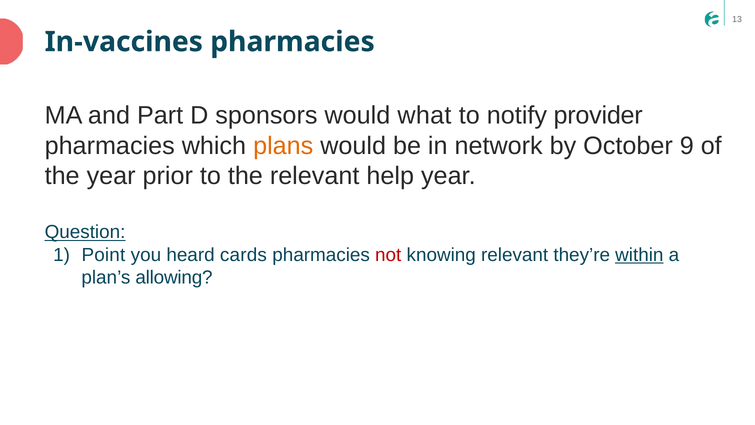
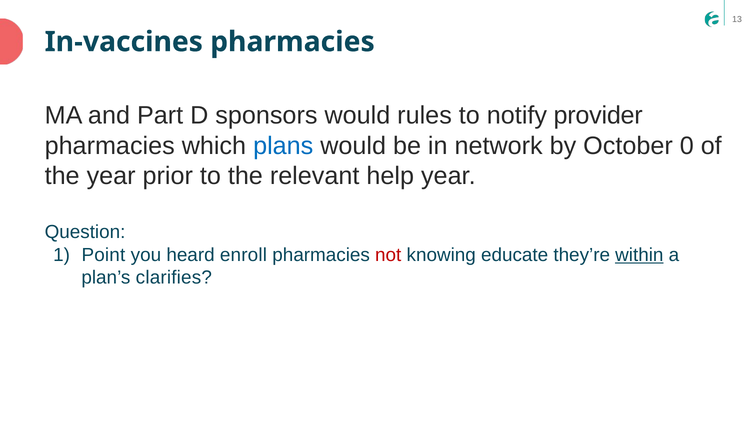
what: what -> rules (425, 115)
plans colour: orange -> blue (283, 146)
9: 9 -> 0 (687, 146)
Question underline: present -> none (85, 232)
cards: cards -> enroll (243, 255)
knowing relevant: relevant -> educate (515, 255)
allowing: allowing -> clarifies (174, 277)
